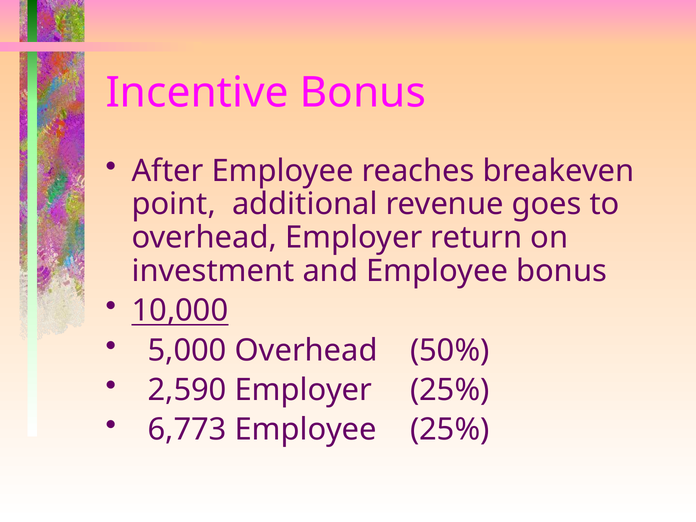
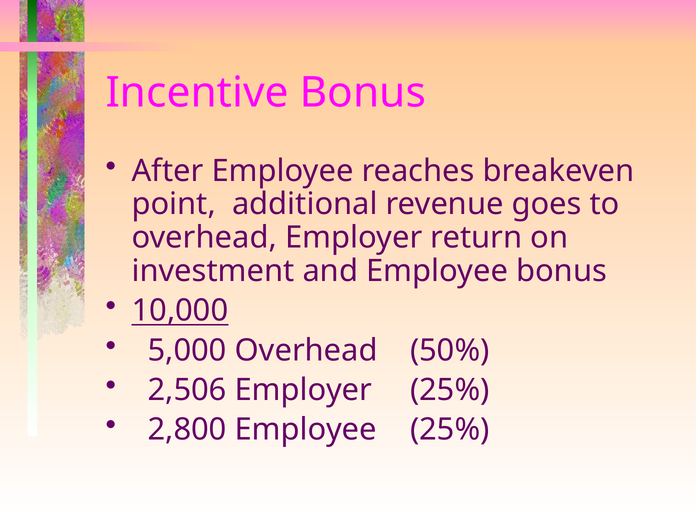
2,590: 2,590 -> 2,506 (187, 390)
6,773: 6,773 -> 2,800 (187, 430)
